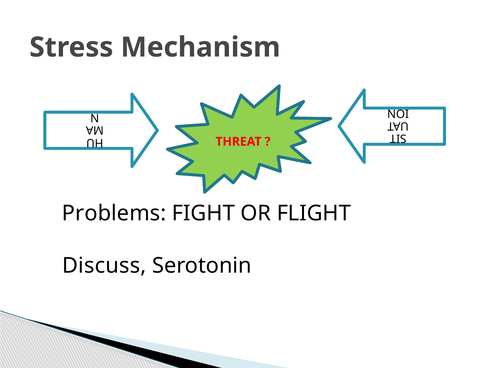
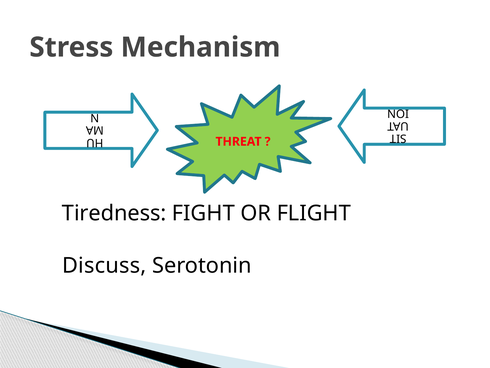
Problems: Problems -> Tiredness (114, 213)
